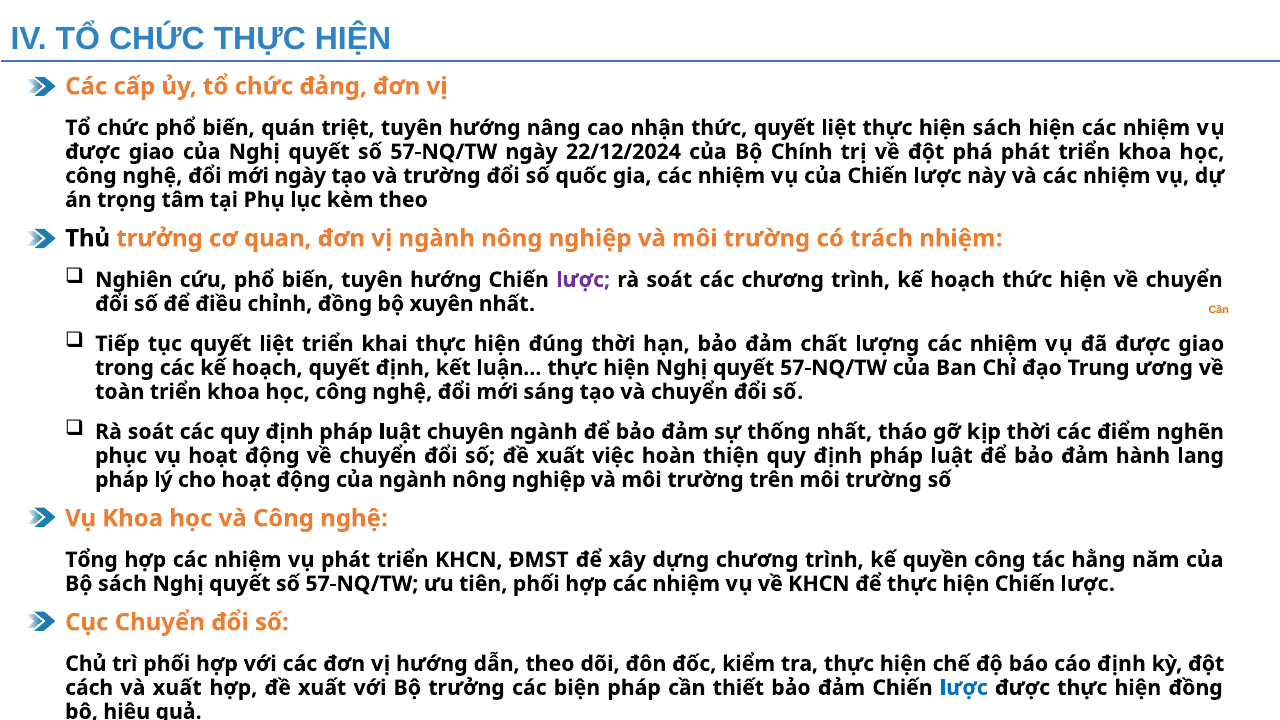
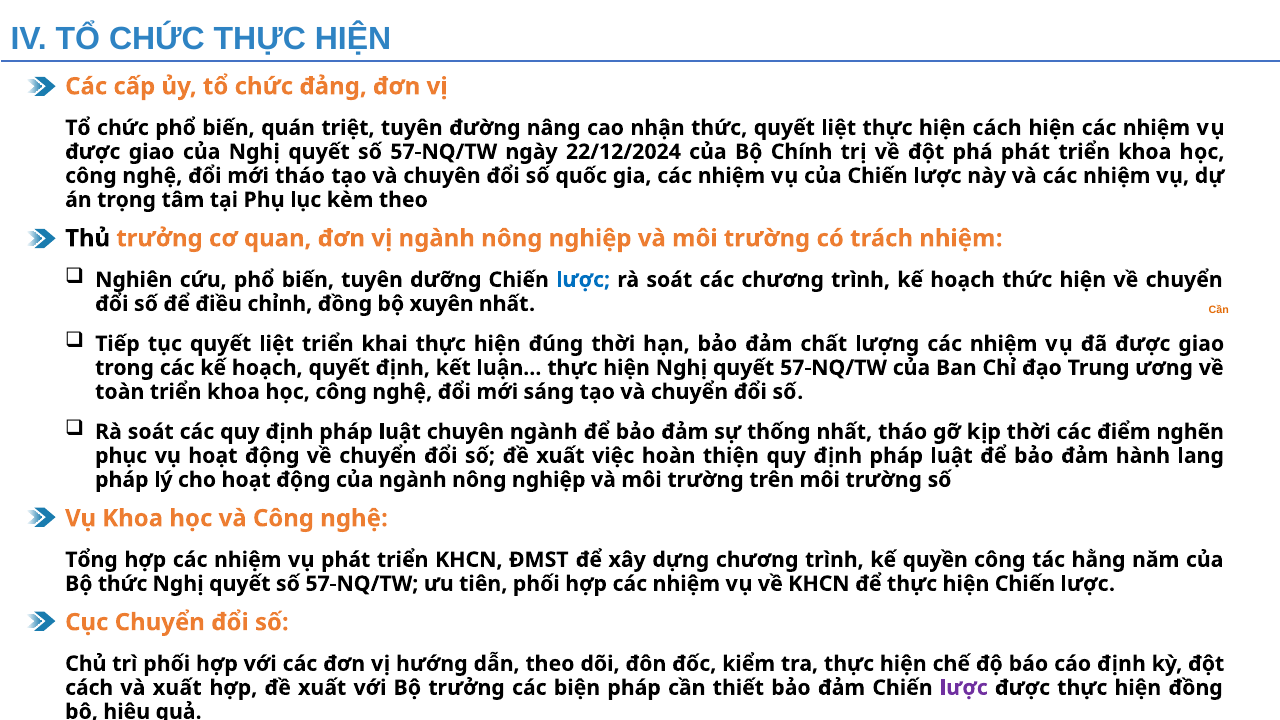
hướng: hướng -> đường (485, 128)
sách: sách -> cách (997, 128)
ngày: ngày -> tháo (300, 176)
và trường: trường -> chuyên (442, 176)
hướng: hướng -> dưỡng (446, 280)
lược colour: purple -> blue (583, 280)
Bộ sách: sách -> thức (123, 584)
lược colour: blue -> purple (964, 688)
